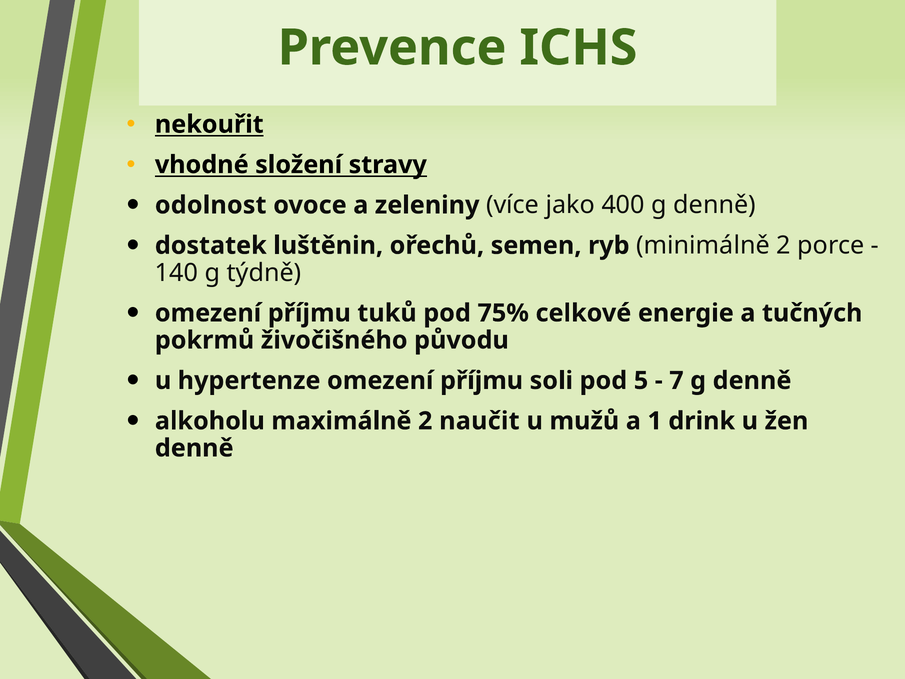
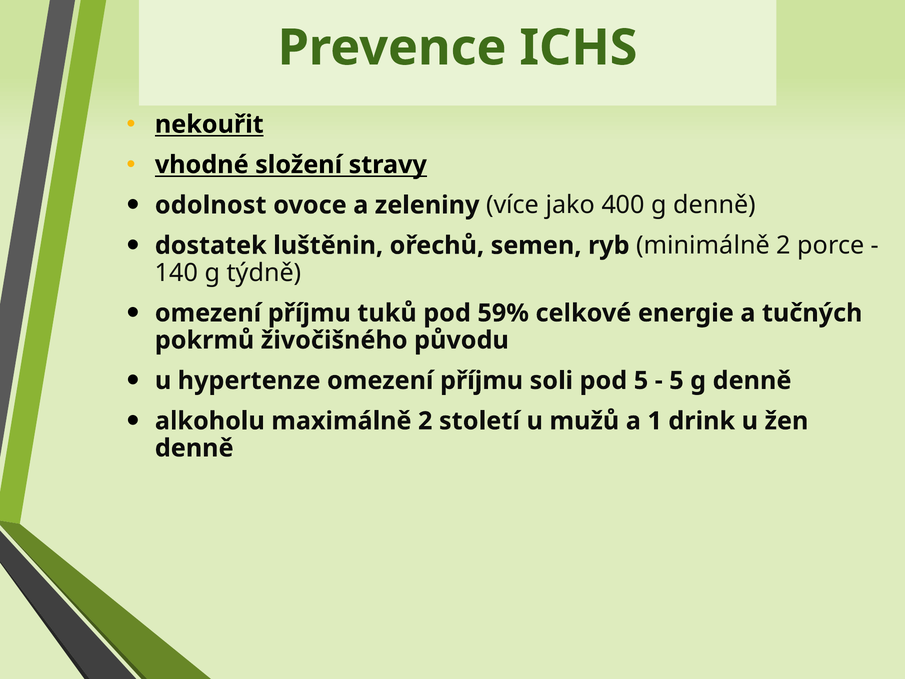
75%: 75% -> 59% (503, 313)
7: 7 -> 5 (676, 380)
naučit: naučit -> století (479, 421)
